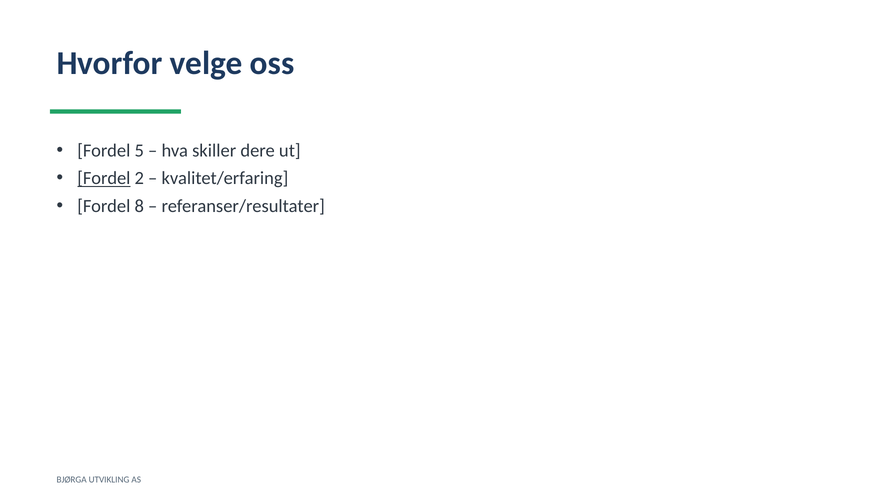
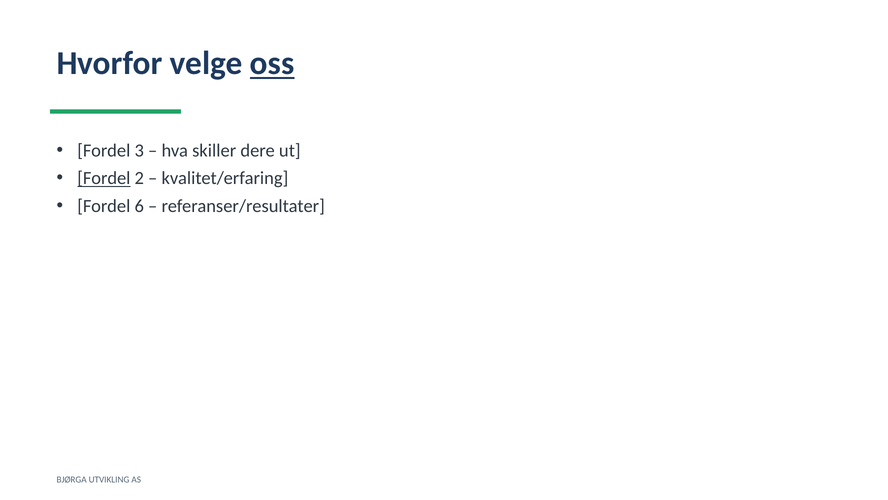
oss underline: none -> present (272, 63)
5: 5 -> 3 (139, 150)
8: 8 -> 6 (139, 206)
